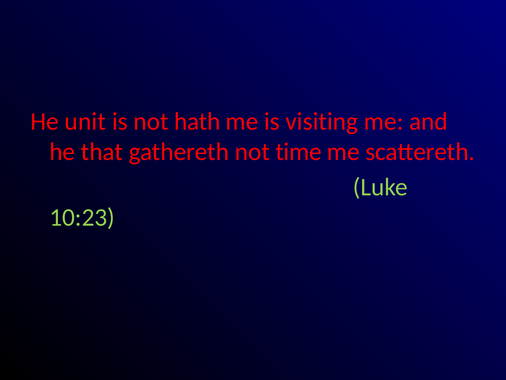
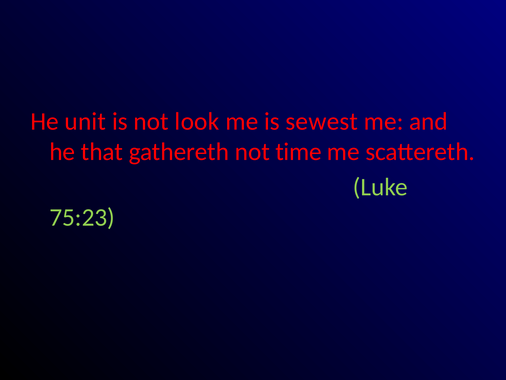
hath: hath -> look (197, 121)
visiting: visiting -> sewest (322, 121)
10:23: 10:23 -> 75:23 (82, 217)
